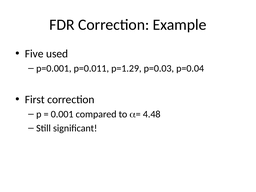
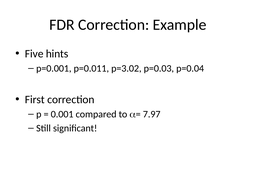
used: used -> hints (57, 54)
p=1.29: p=1.29 -> p=3.02 (126, 68)
4.48: 4.48 -> 7.97 (152, 114)
